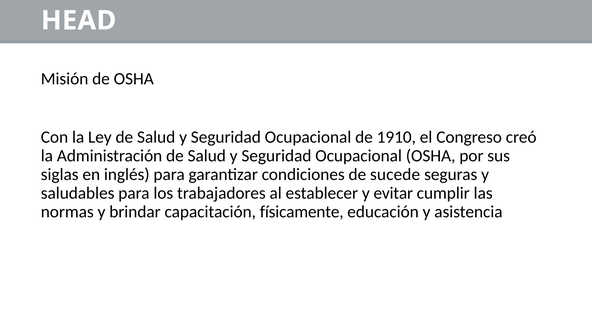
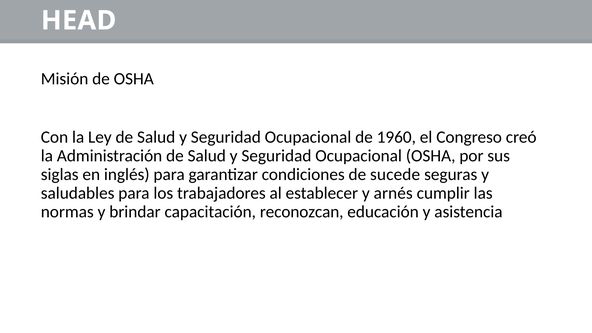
1910: 1910 -> 1960 (396, 137)
evitar: evitar -> arnés (393, 193)
físicamente: físicamente -> reconozcan (302, 212)
